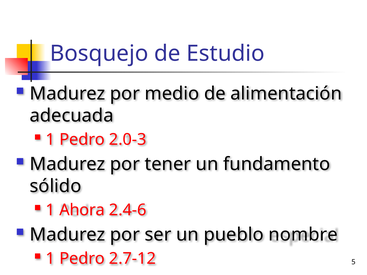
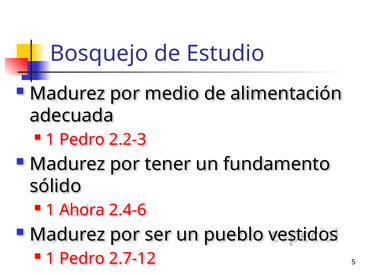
2.0-3: 2.0-3 -> 2.2-3 (128, 140)
nombre: nombre -> vestidos (303, 235)
